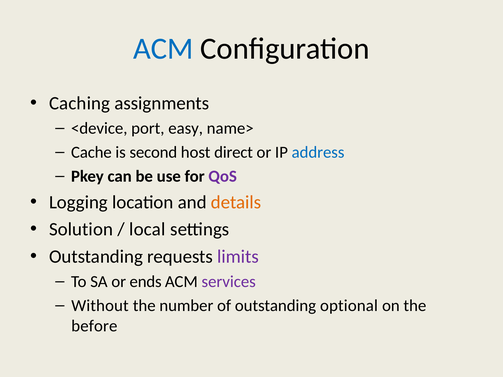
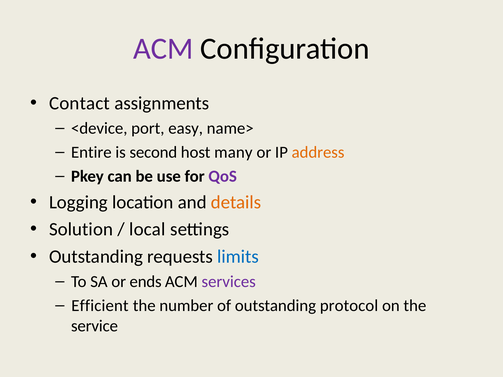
ACM colour: blue -> purple (163, 49)
Caching: Caching -> Contact (80, 103)
Cache: Cache -> Entire (91, 152)
direct: direct -> many (233, 152)
address colour: blue -> orange (318, 152)
limits colour: purple -> blue (238, 257)
Without: Without -> Efficient (100, 306)
optional: optional -> protocol (349, 306)
before: before -> service (94, 326)
